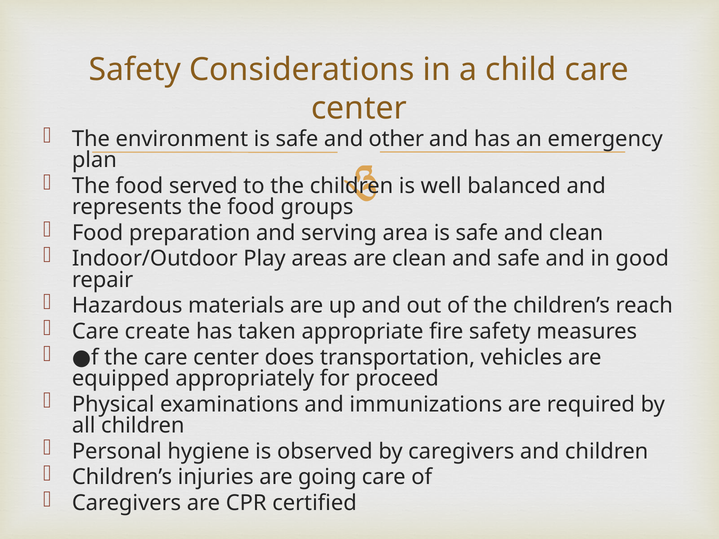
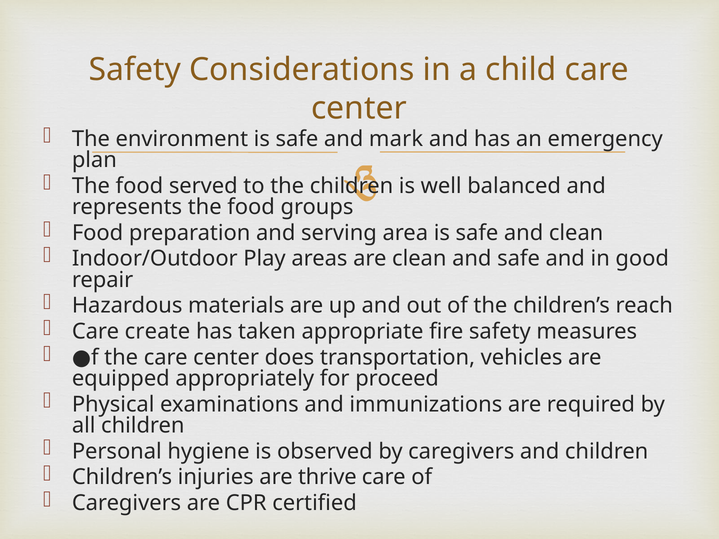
other: other -> mark (396, 139)
going: going -> thrive (327, 477)
